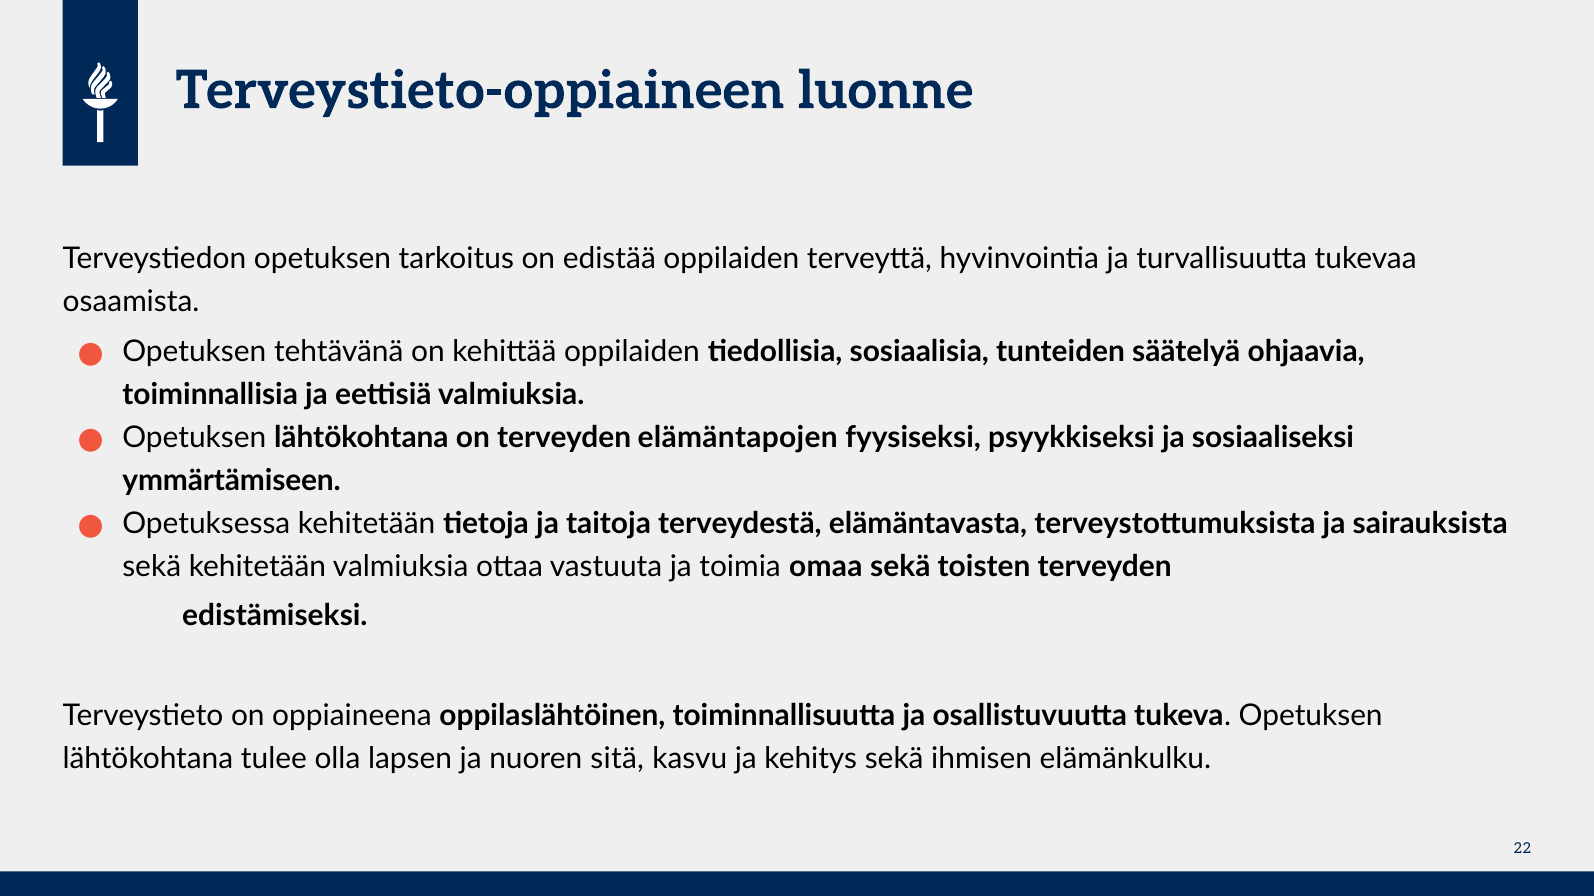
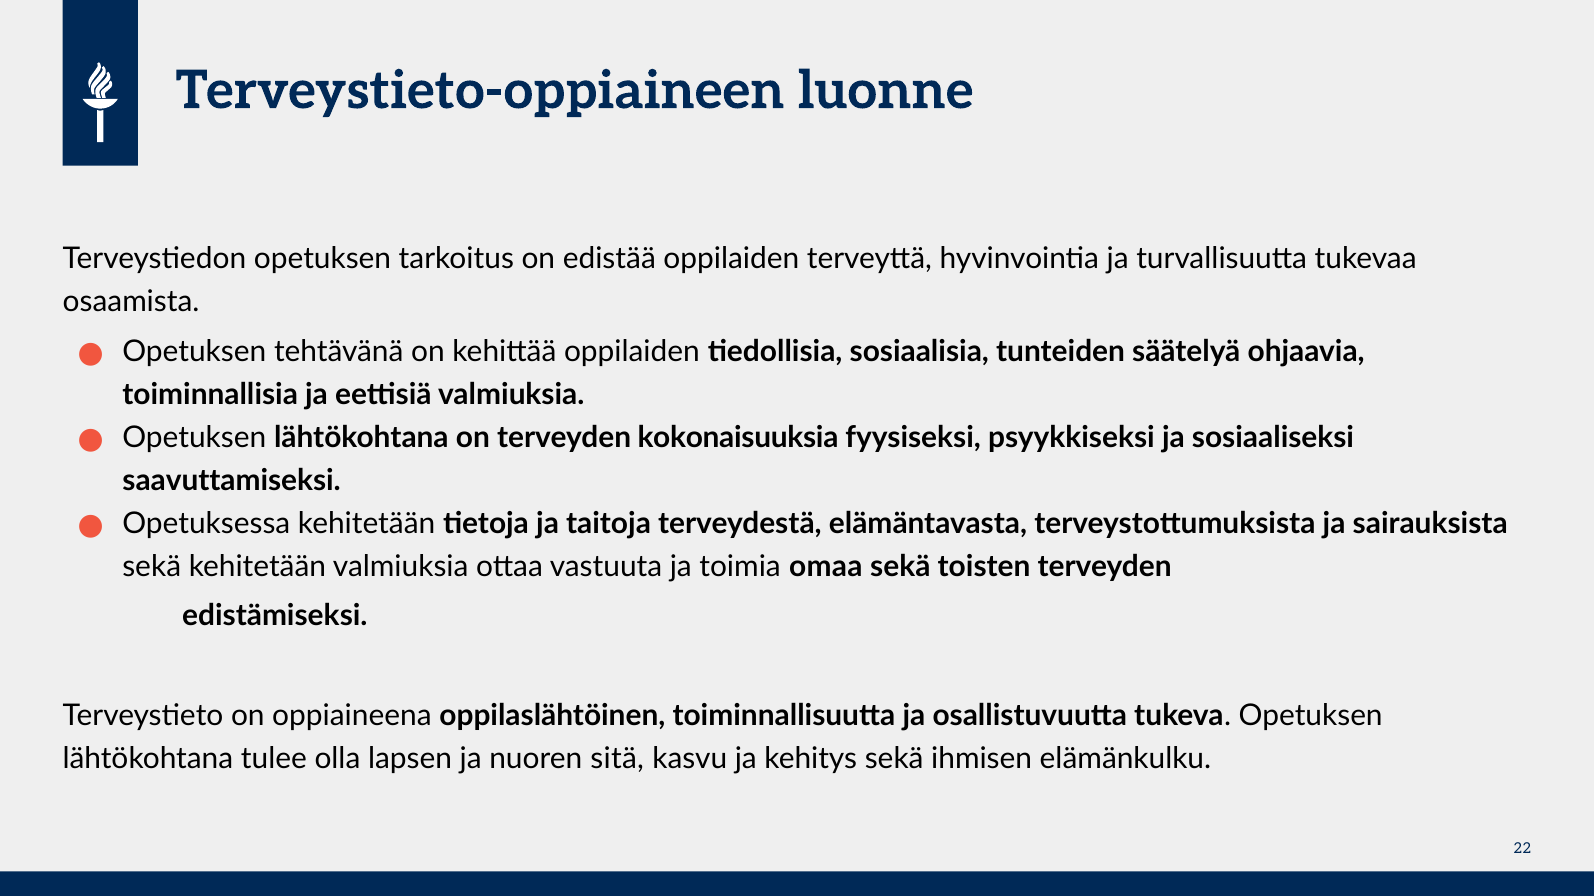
elämäntapojen: elämäntapojen -> kokonaisuuksia (738, 438)
ymmärtämiseen: ymmärtämiseen -> saavuttamiseksi (232, 481)
